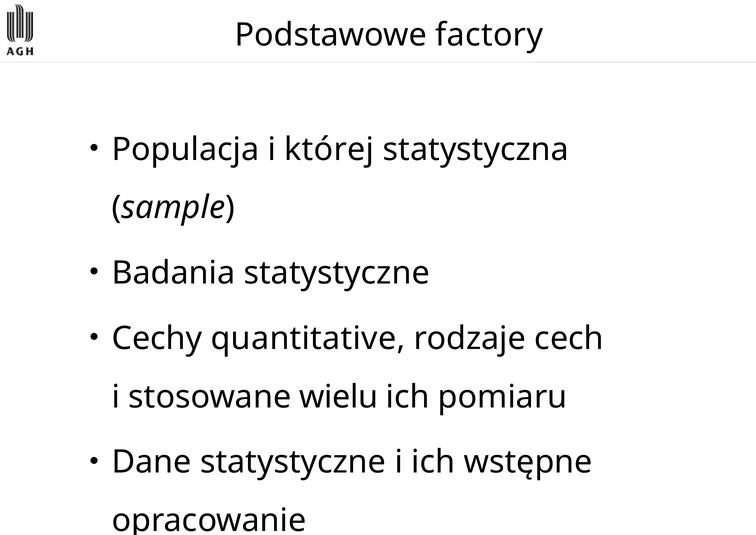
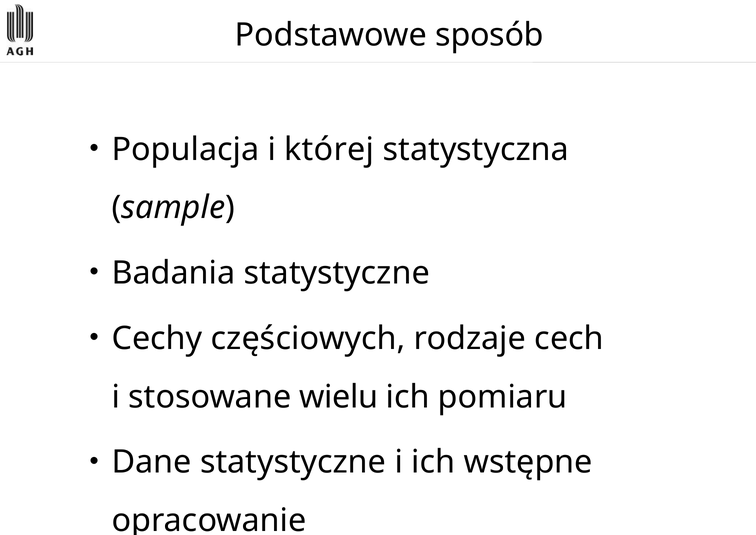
factory: factory -> sposób (490, 35)
quantitative: quantitative -> częściowych (308, 338)
